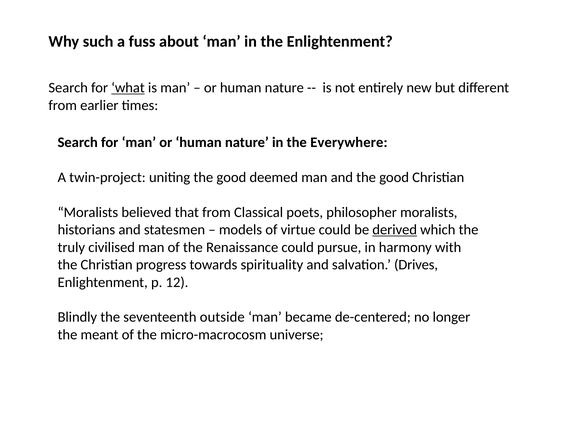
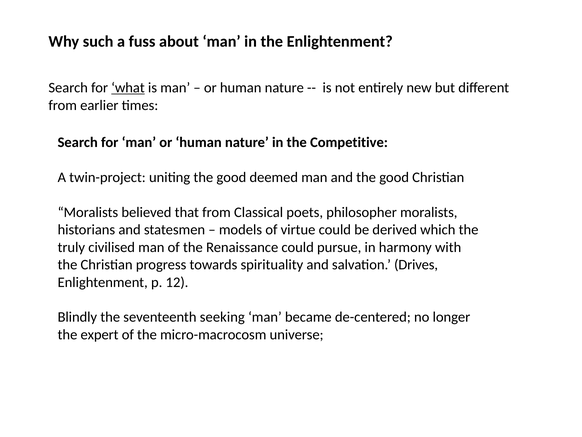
Everywhere: Everywhere -> Competitive (349, 142)
derived underline: present -> none (395, 230)
outside: outside -> seeking (222, 317)
meant: meant -> expert (100, 334)
